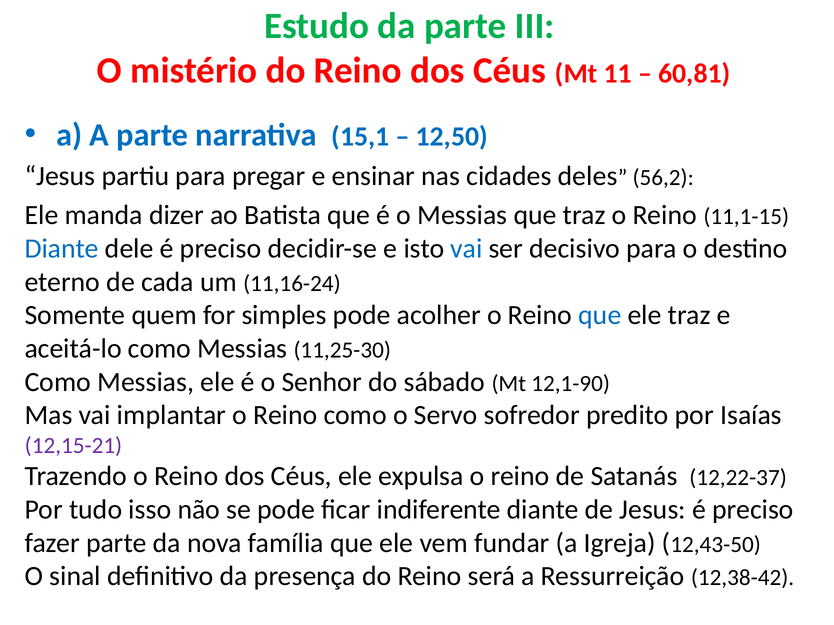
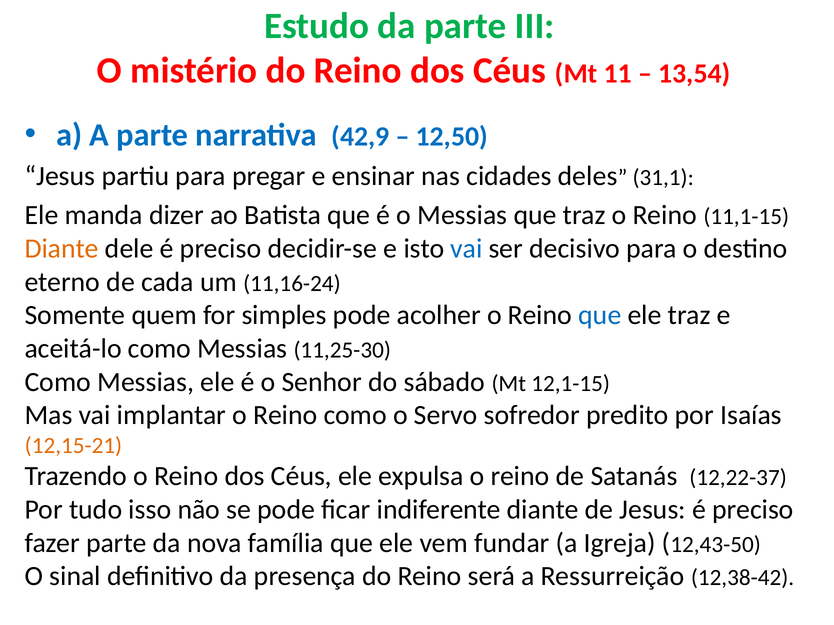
60,81: 60,81 -> 13,54 (694, 74)
15,1: 15,1 -> 42,9 (360, 137)
56,2: 56,2 -> 31,1 (663, 178)
Diante colour: blue -> orange (62, 249)
12,1-90: 12,1-90 -> 12,1-15 (571, 384)
12,15-21 colour: purple -> orange (73, 446)
